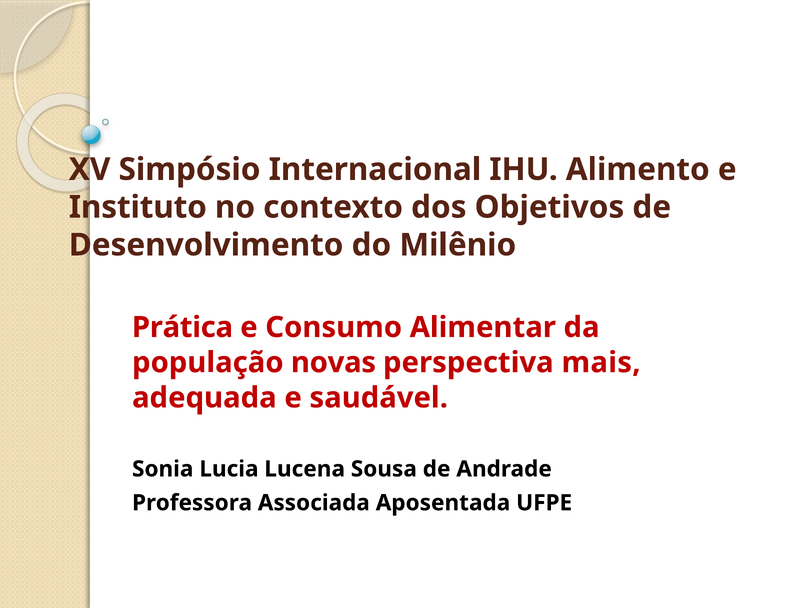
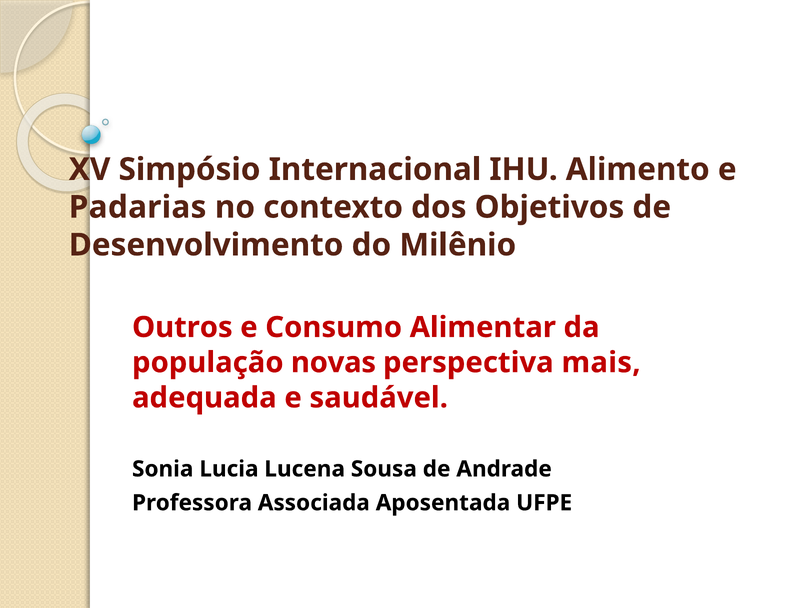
Instituto: Instituto -> Padarias (138, 207)
Prática: Prática -> Outros (182, 327)
